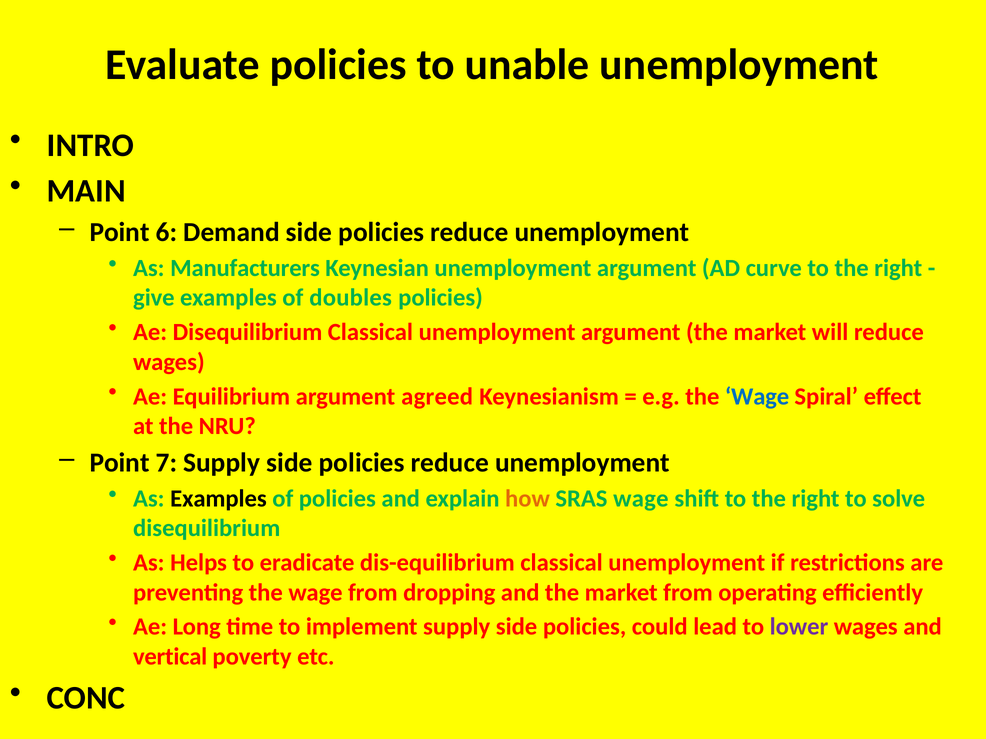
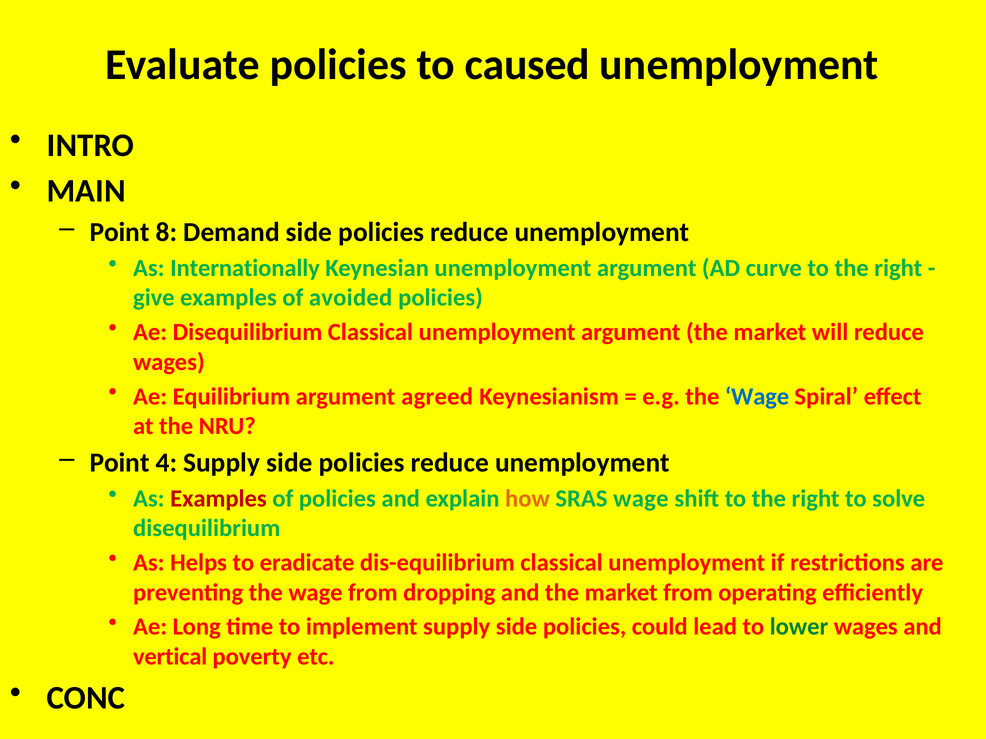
unable: unable -> caused (527, 65)
6: 6 -> 8 (166, 233)
Manufacturers: Manufacturers -> Internationally (245, 268)
doubles: doubles -> avoided (351, 298)
7: 7 -> 4 (166, 463)
Examples colour: black -> red (218, 499)
lower colour: purple -> green (799, 627)
